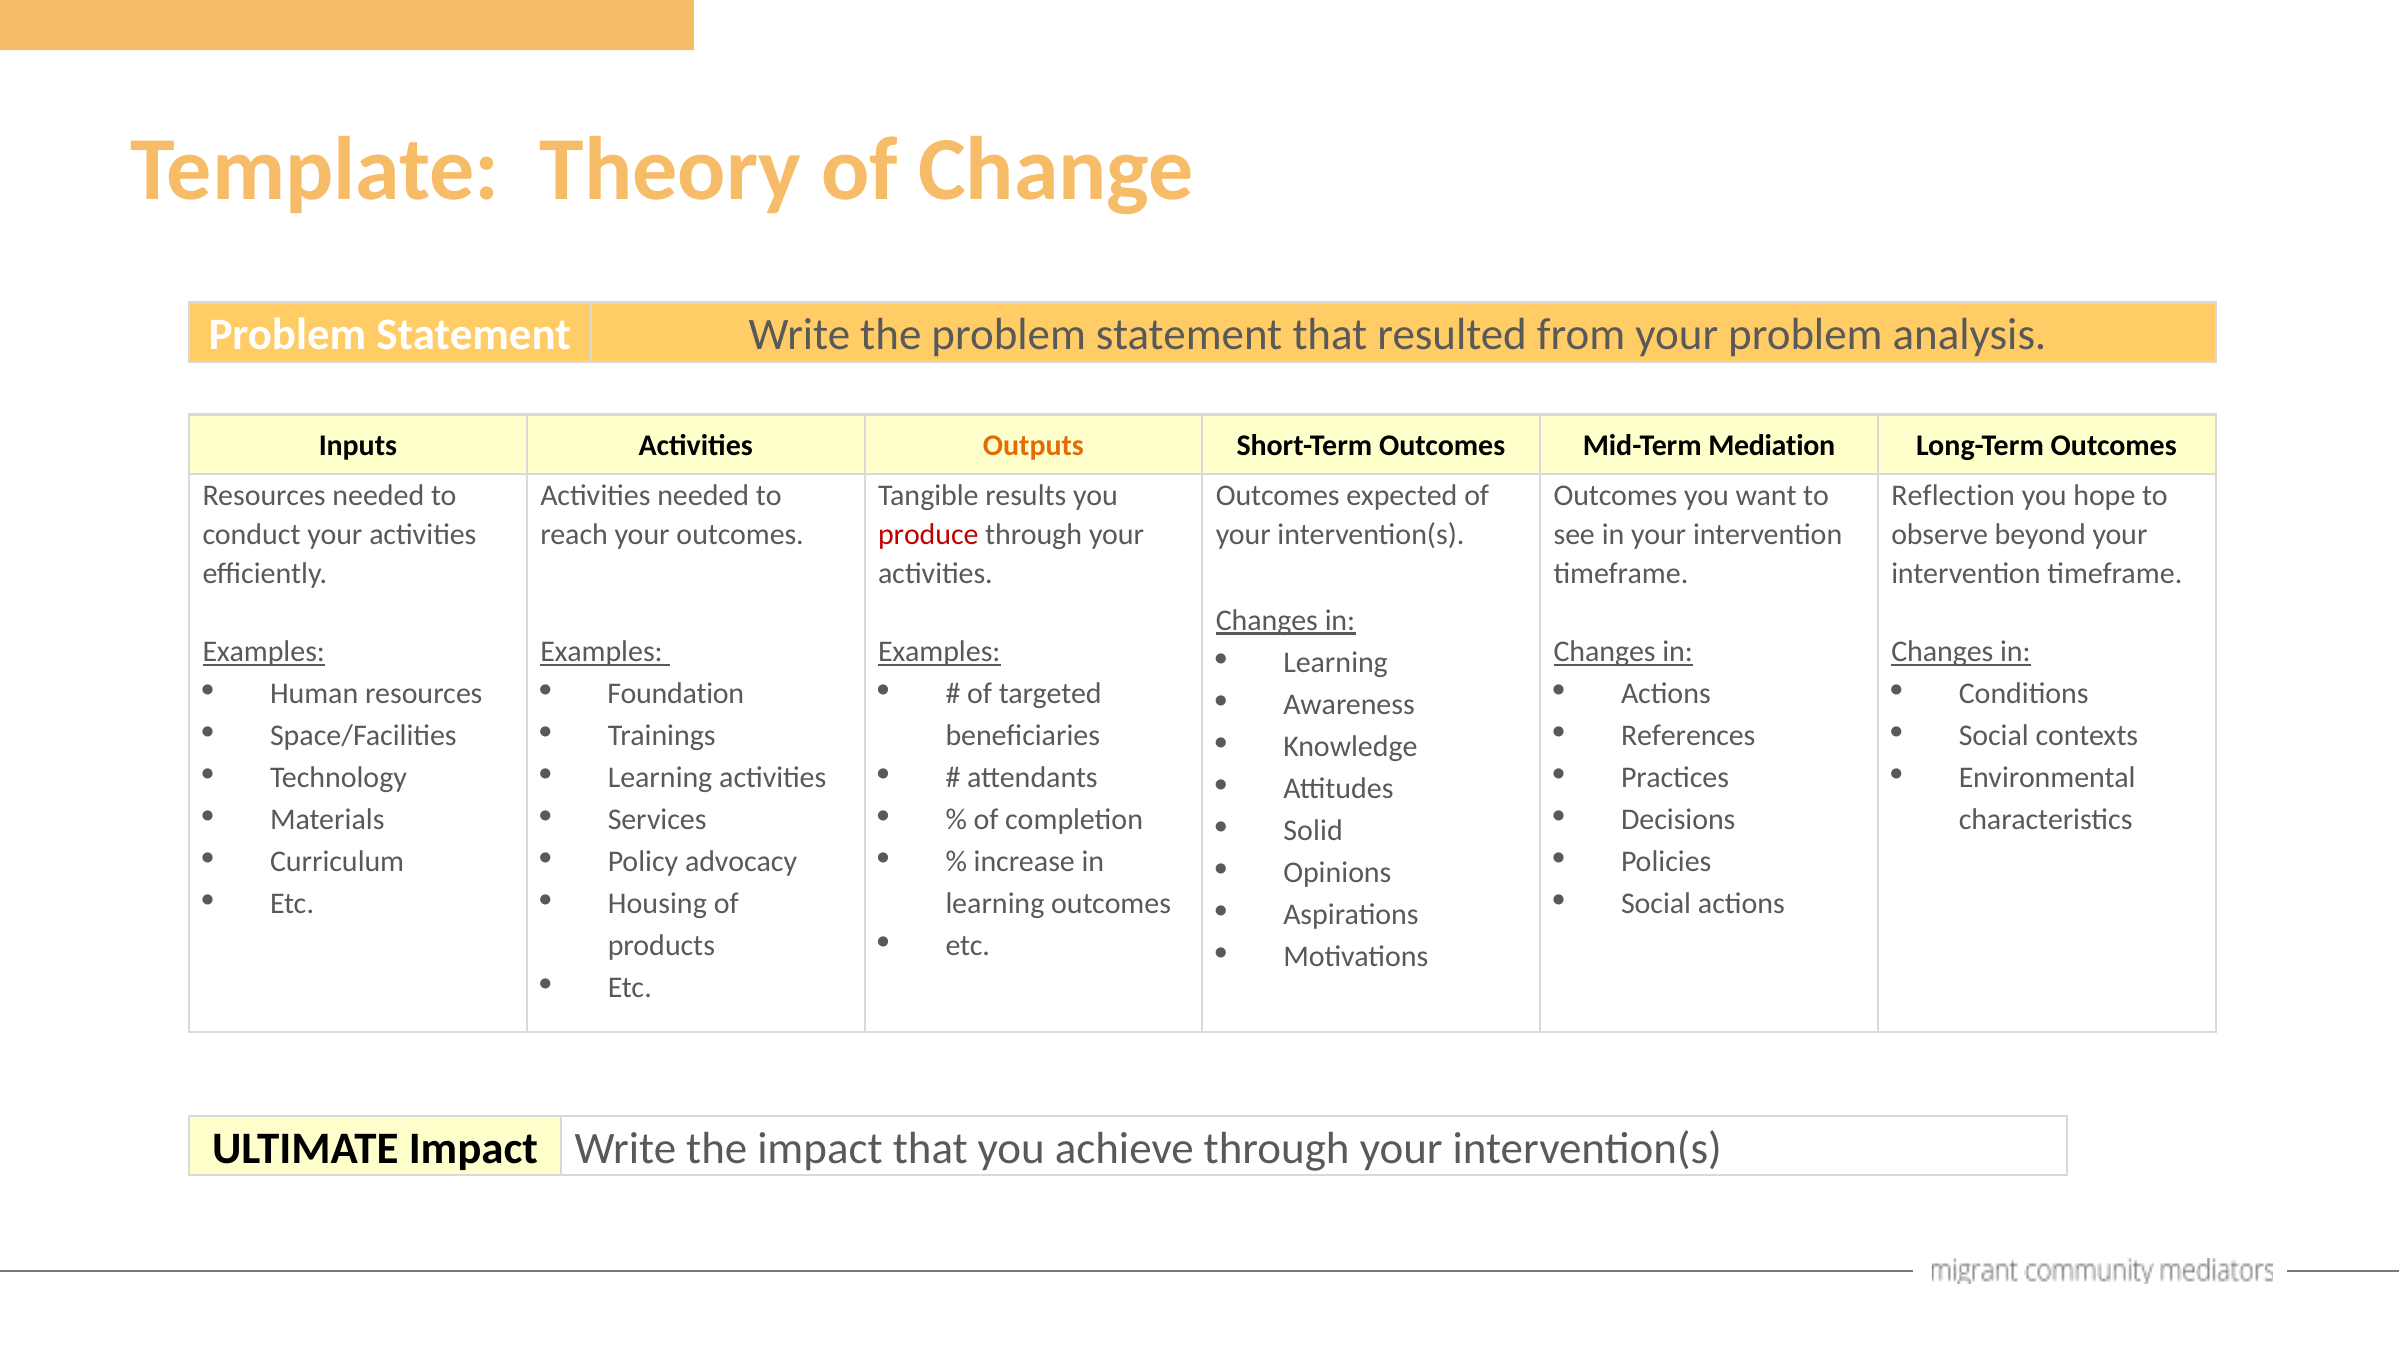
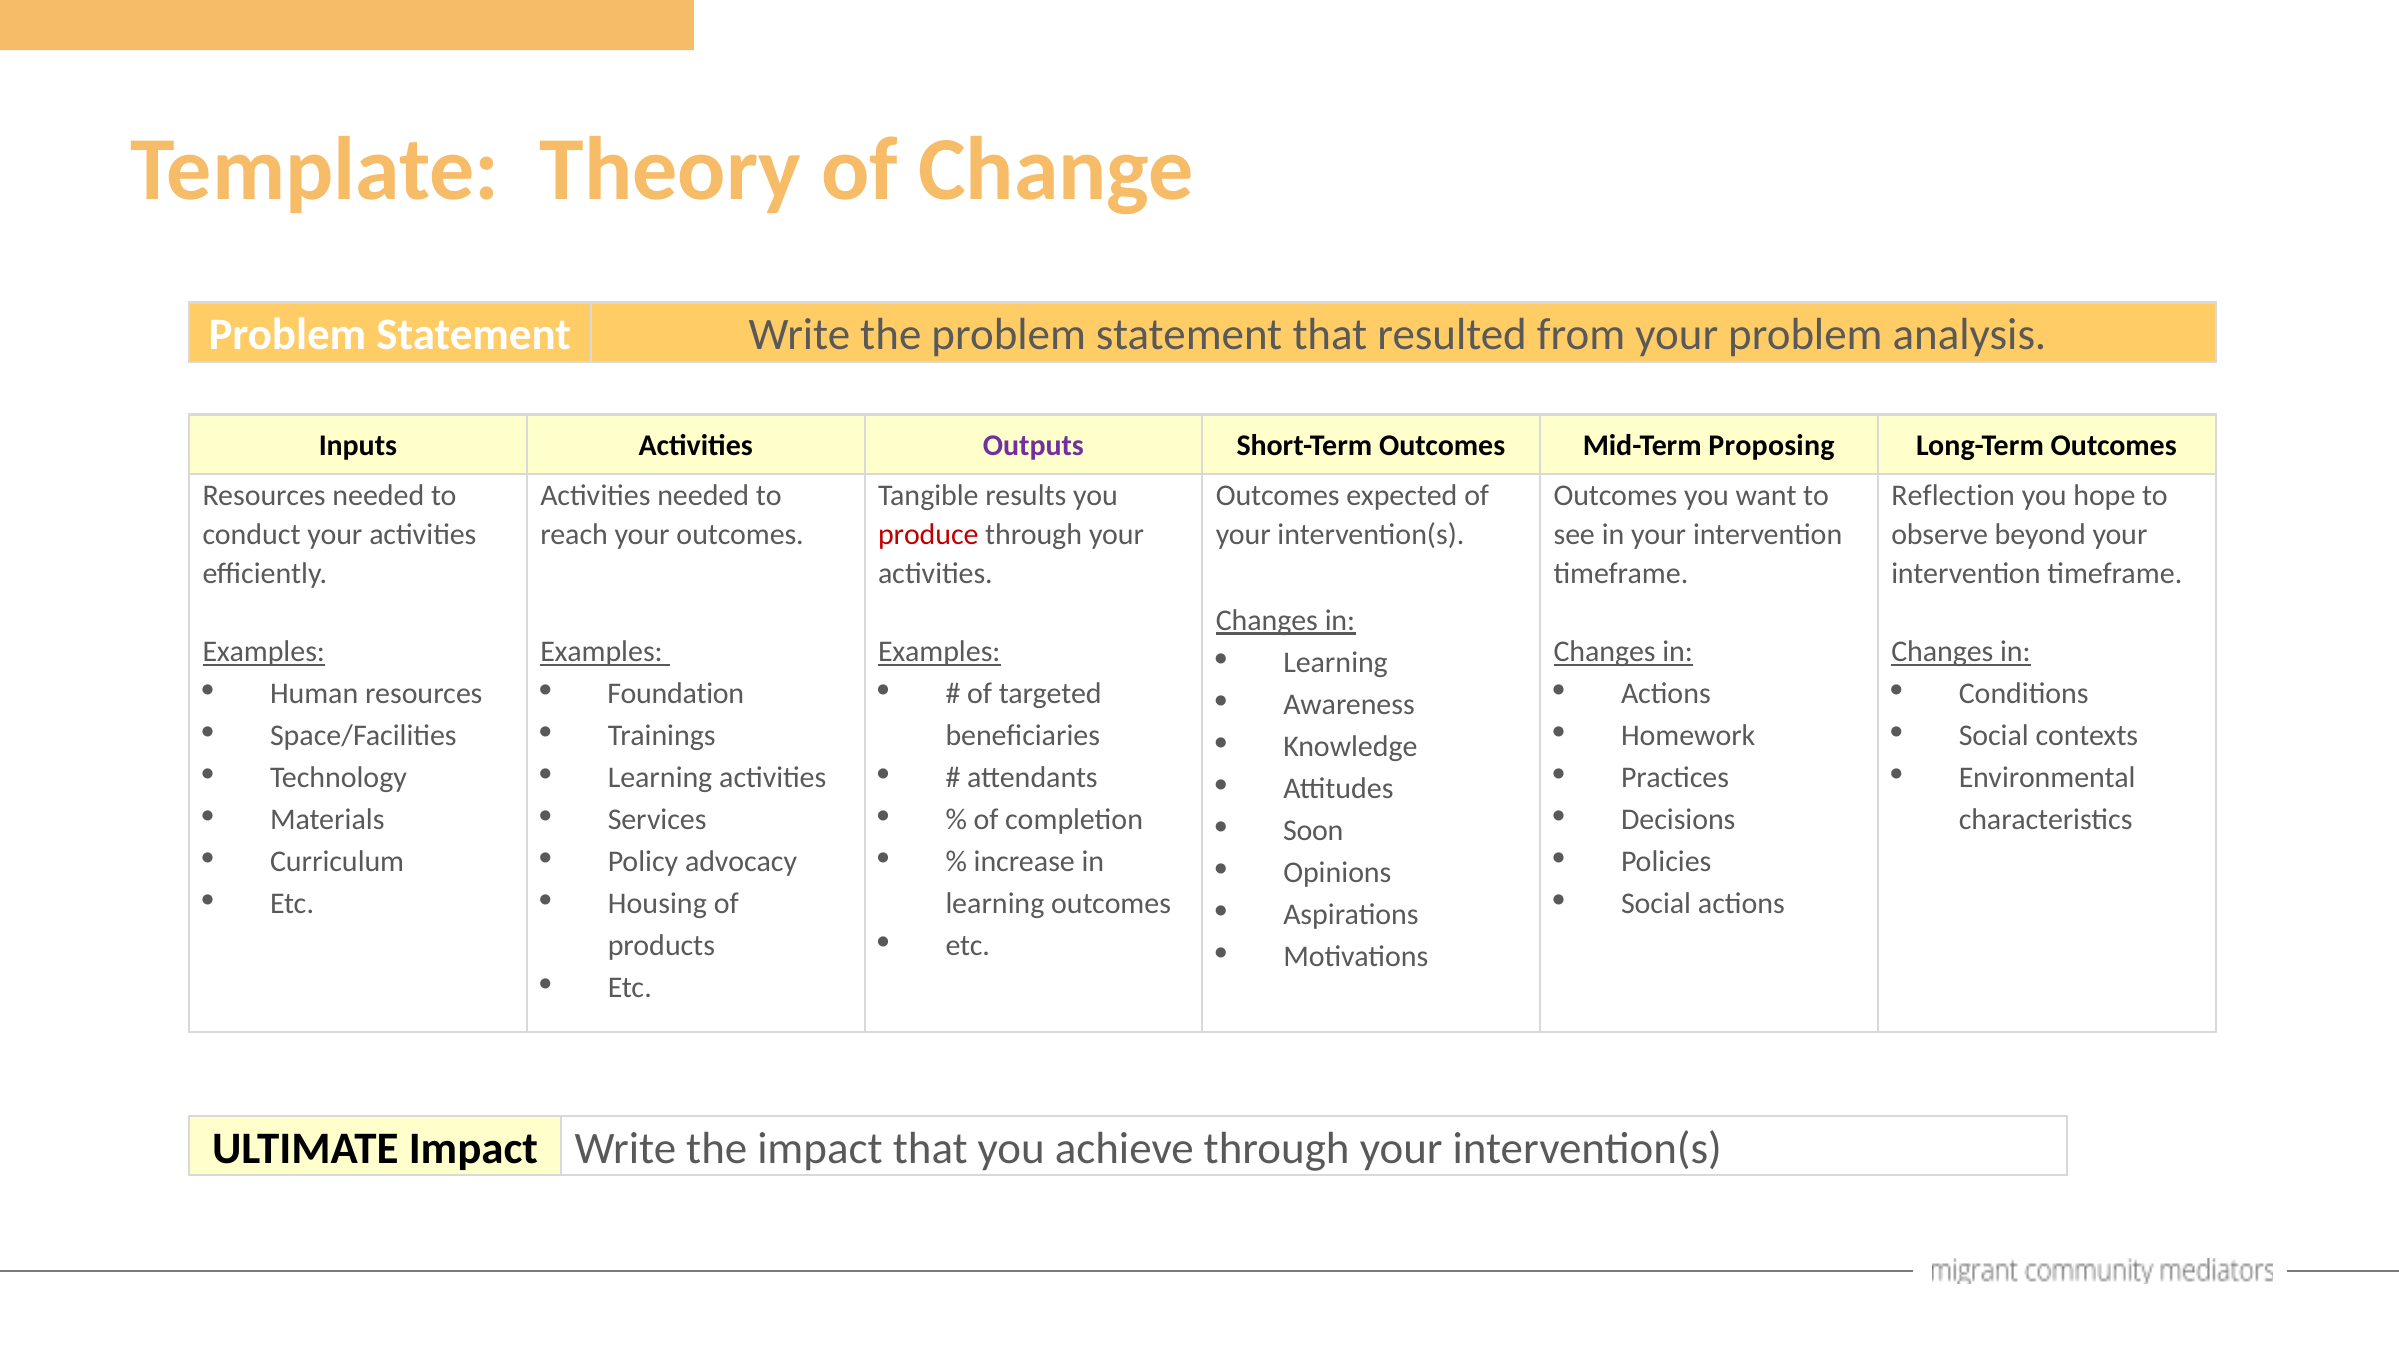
Outputs colour: orange -> purple (1033, 446)
Mediation: Mediation -> Proposing (1771, 446)
References: References -> Homework (1688, 736)
Solid: Solid -> Soon (1313, 830)
